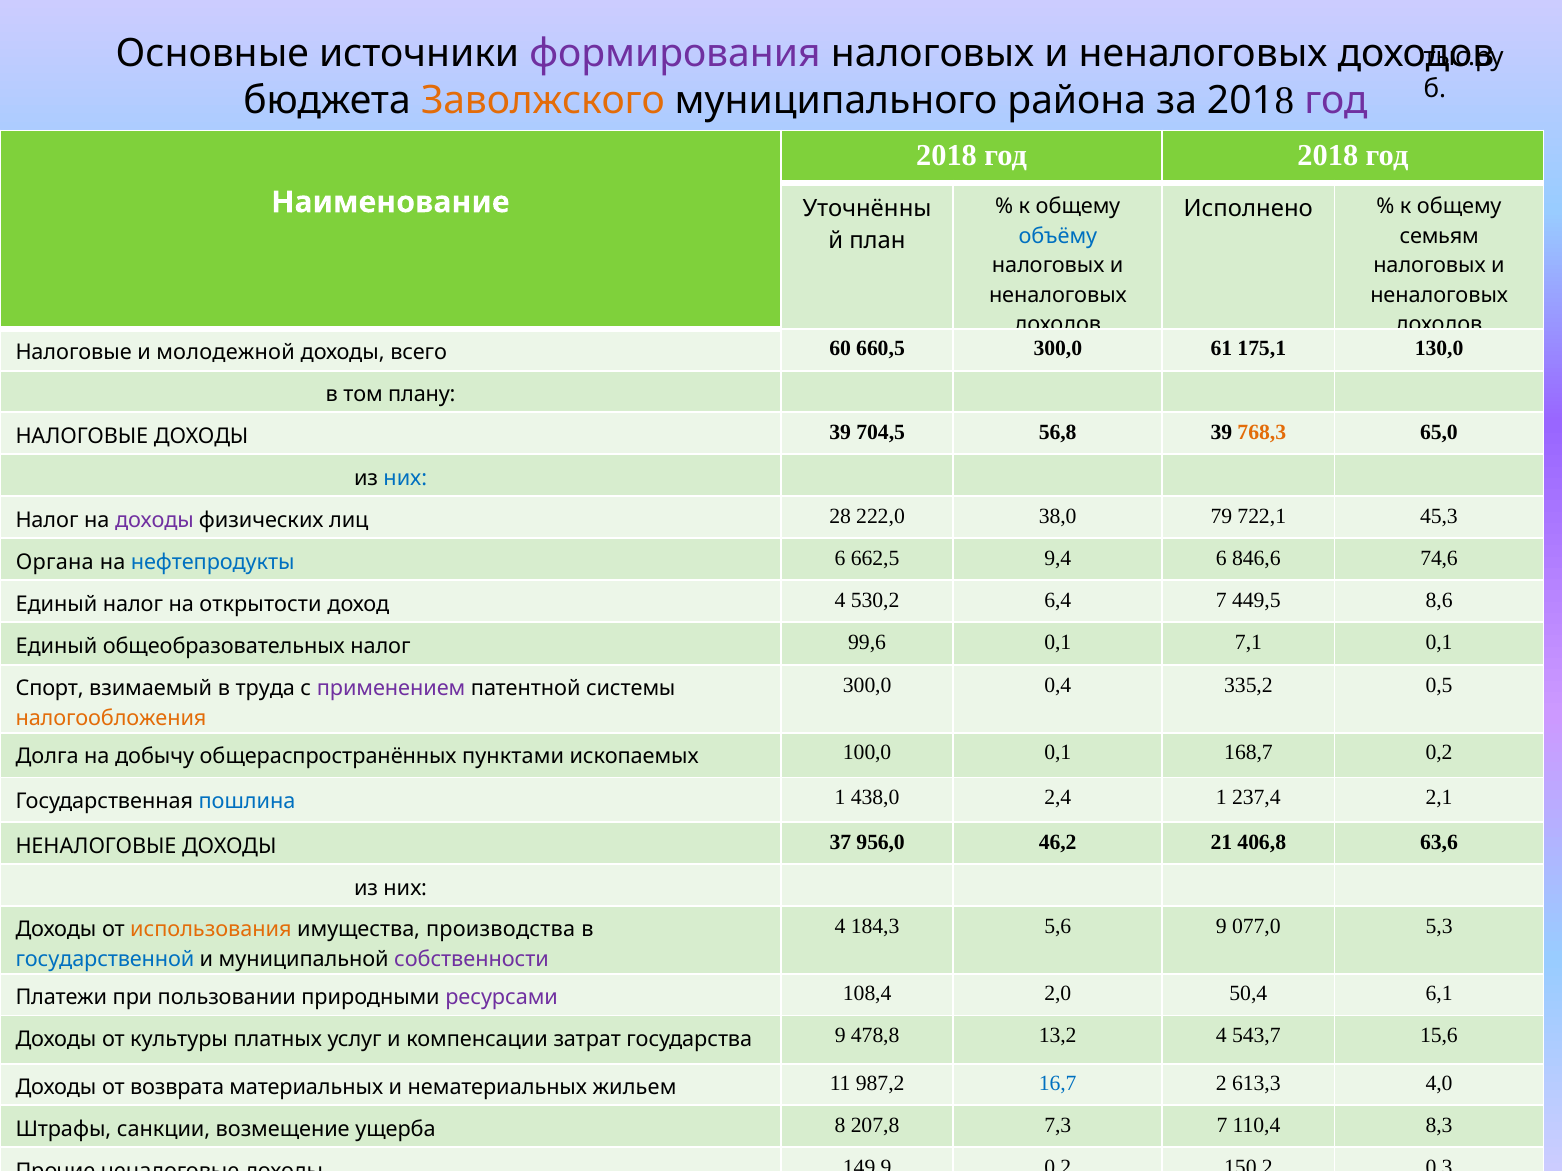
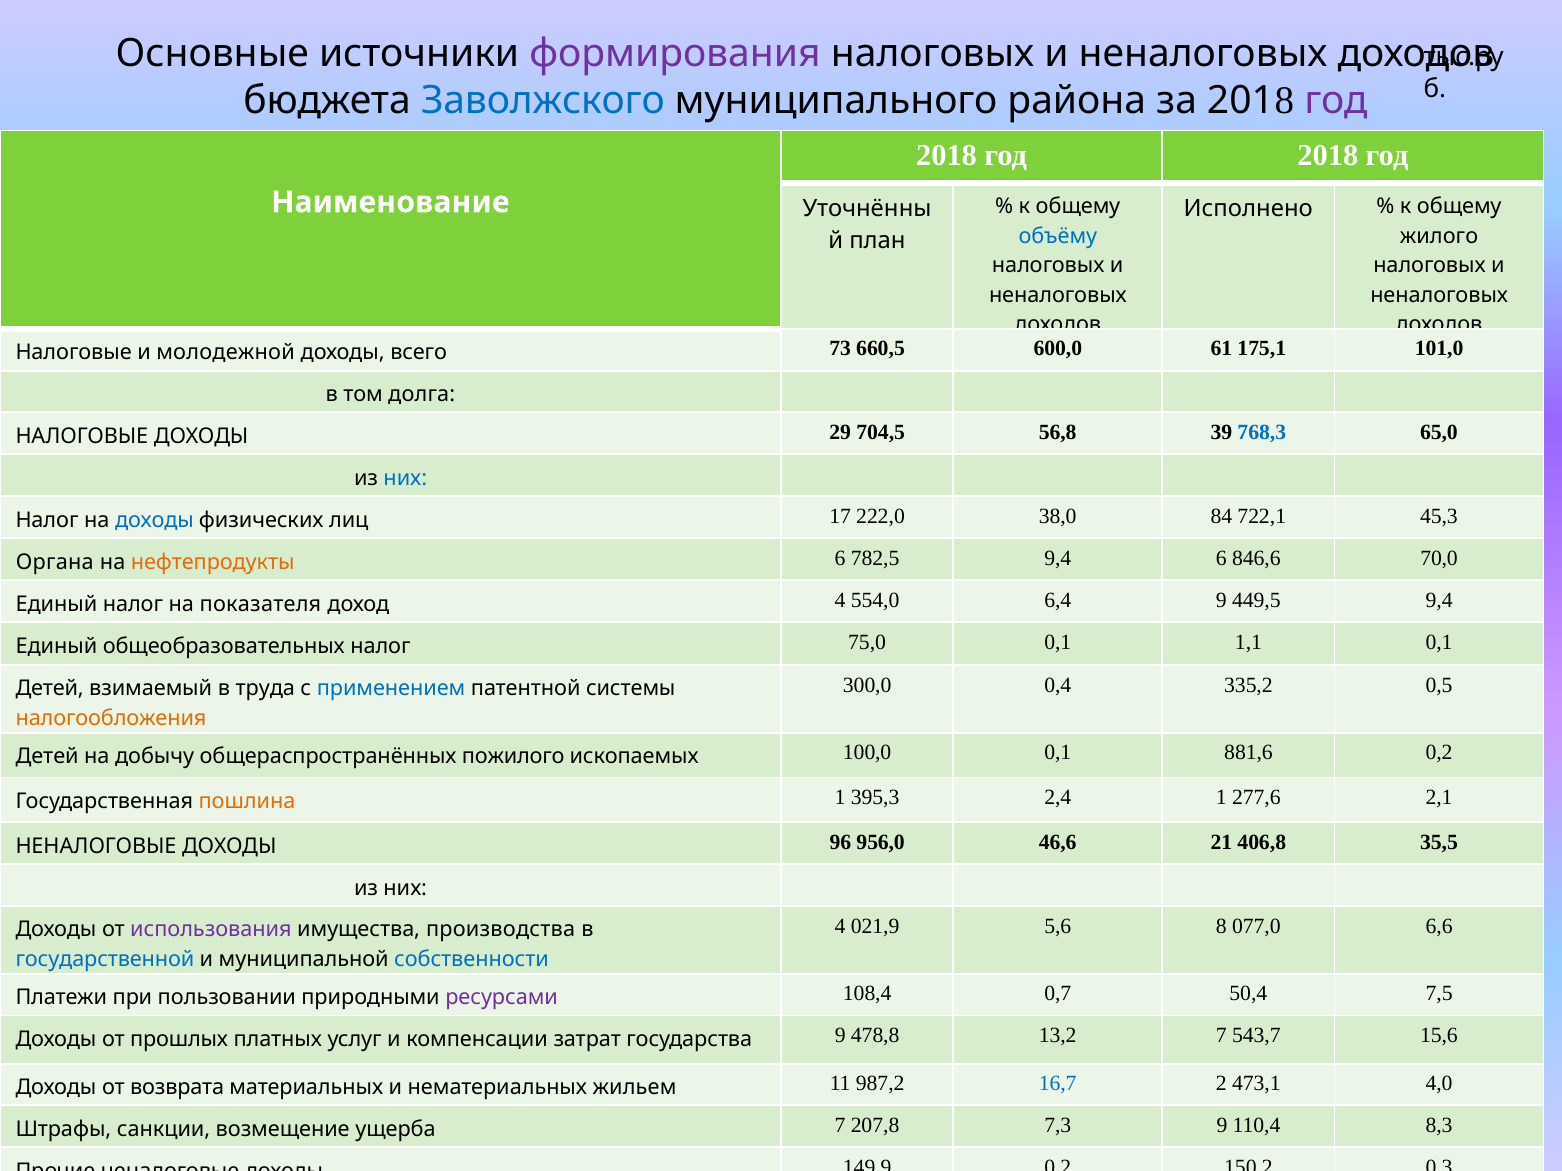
Заволжского colour: orange -> blue (543, 101)
семьям: семьям -> жилого (1439, 236)
60: 60 -> 73 (840, 349)
660,5 300,0: 300,0 -> 600,0 (1058, 349)
130,0: 130,0 -> 101,0 (1439, 349)
плану: плану -> долга (422, 395)
ДОХОДЫ 39: 39 -> 29 (840, 432)
768,3 colour: orange -> blue (1262, 432)
доходы colour: purple -> blue (154, 520)
28: 28 -> 17 (840, 516)
79: 79 -> 84 (1221, 516)
нефтепродукты colour: blue -> orange (213, 562)
662,5: 662,5 -> 782,5 (875, 558)
74,6: 74,6 -> 70,0 (1439, 558)
открытости: открытости -> показателя (260, 604)
530,2: 530,2 -> 554,0 (875, 600)
6,4 7: 7 -> 9 (1221, 600)
449,5 8,6: 8,6 -> 9,4 (1439, 600)
99,6: 99,6 -> 75,0 (867, 642)
7,1: 7,1 -> 1,1 (1248, 642)
Спорт: Спорт -> Детей (50, 689)
применением colour: purple -> blue (391, 689)
Долга: Долга -> Детей (47, 757)
пунктами: пунктами -> пожилого (513, 757)
168,7: 168,7 -> 881,6 (1249, 753)
пошлина colour: blue -> orange (247, 802)
438,0: 438,0 -> 395,3 (875, 798)
237,4: 237,4 -> 277,6 (1256, 798)
37: 37 -> 96 (840, 843)
46,2: 46,2 -> 46,6 (1058, 843)
63,6: 63,6 -> 35,5 (1439, 843)
184,3: 184,3 -> 021,9 (875, 926)
5,6 9: 9 -> 8 (1221, 926)
5,3: 5,3 -> 6,6 (1439, 926)
использования colour: orange -> purple (211, 930)
собственности colour: purple -> blue (472, 960)
2,0: 2,0 -> 0,7 (1058, 994)
6,1: 6,1 -> 7,5 (1439, 994)
культуры: культуры -> прошлых (179, 1040)
13,2 4: 4 -> 7 (1221, 1036)
613,3: 613,3 -> 473,1 (1256, 1084)
ущерба 8: 8 -> 7 (840, 1126)
7,3 7: 7 -> 9 (1222, 1126)
